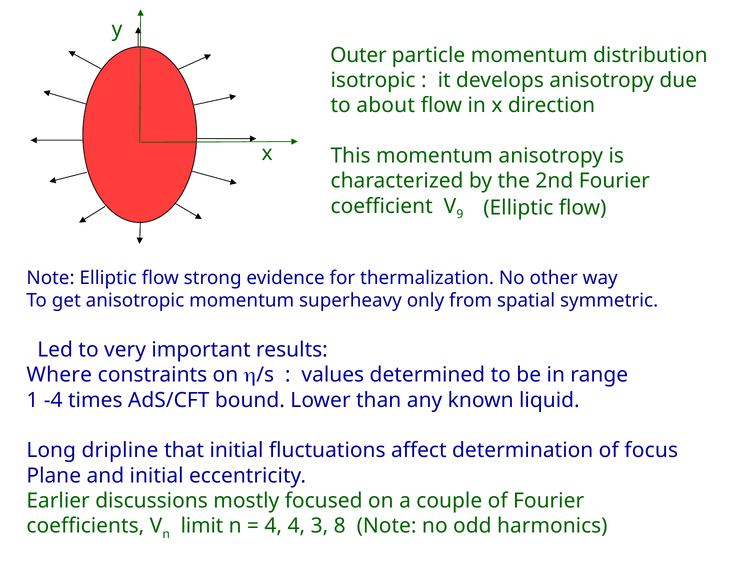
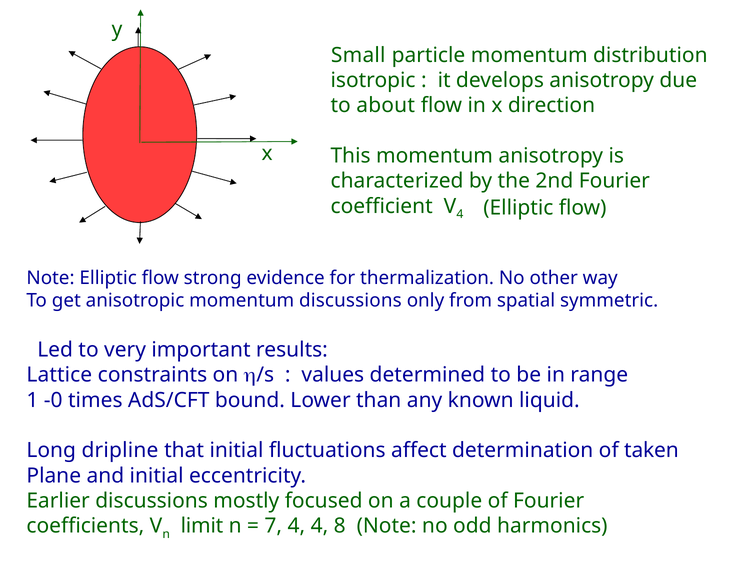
Outer: Outer -> Small (358, 55)
9: 9 -> 4 (460, 214)
momentum superheavy: superheavy -> discussions (350, 300)
Where: Where -> Lattice (59, 375)
-4: -4 -> -0 (53, 400)
focus: focus -> taken (651, 450)
4: 4 -> 7 (273, 526)
4 3: 3 -> 4 (319, 526)
